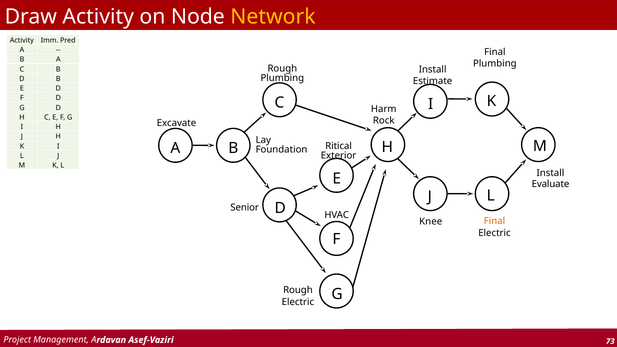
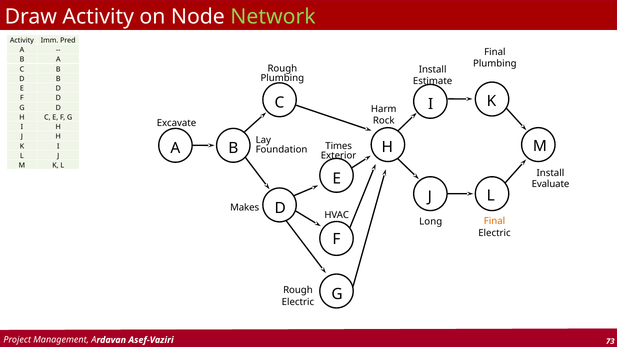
Network colour: yellow -> light green (273, 17)
Ritical: Ritical -> Times (339, 146)
Senior: Senior -> Makes (245, 207)
Knee: Knee -> Long (431, 222)
